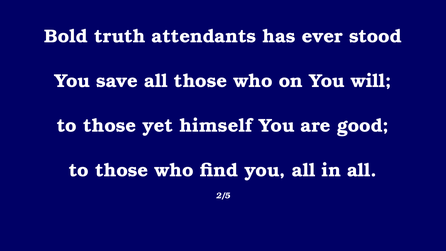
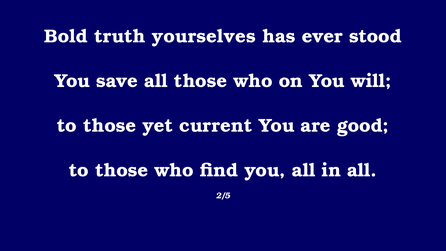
attendants: attendants -> yourselves (204, 36)
himself: himself -> current (216, 126)
